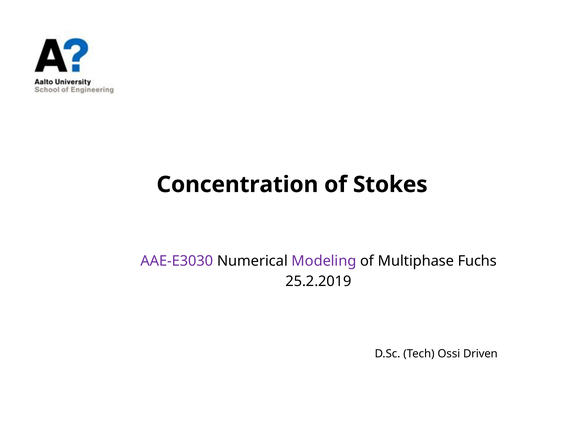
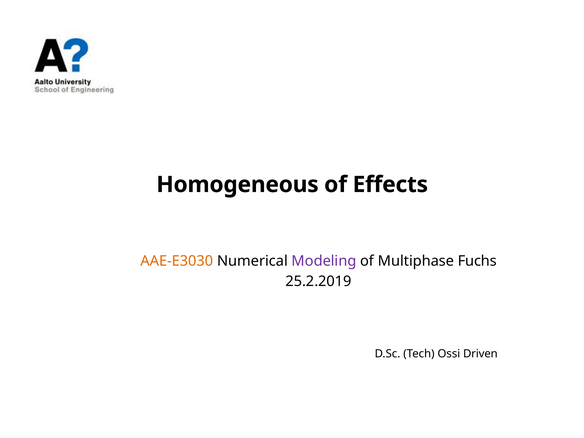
Concentration: Concentration -> Homogeneous (238, 185)
Stokes: Stokes -> Effects (390, 185)
AAE-E3030 colour: purple -> orange (177, 261)
